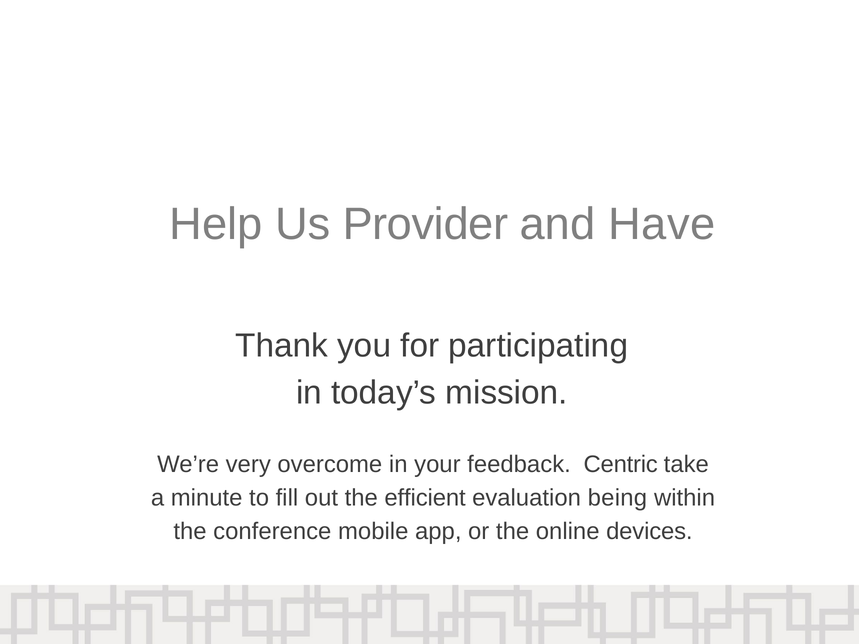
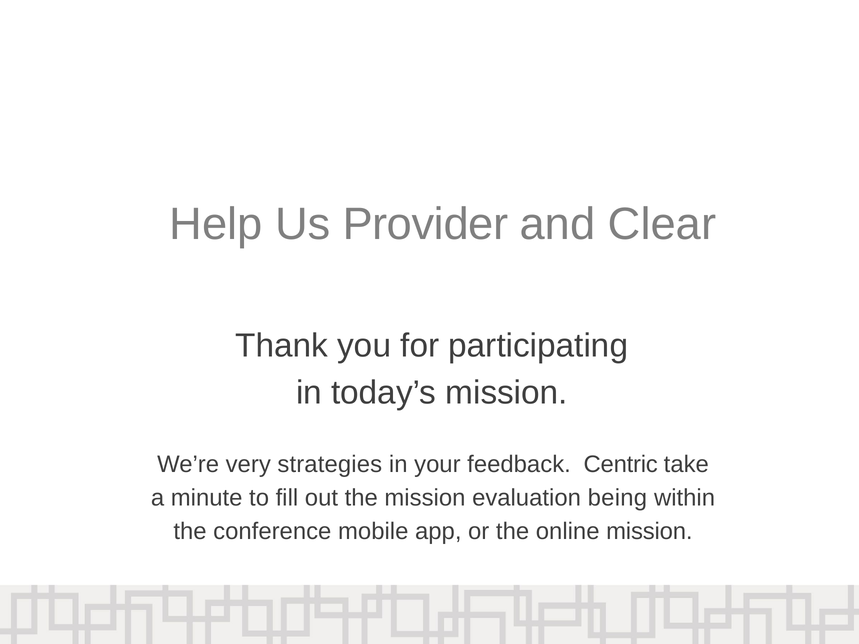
Have: Have -> Clear (662, 224)
overcome: overcome -> strategies (330, 465)
the efficient: efficient -> mission (425, 498)
online devices: devices -> mission (649, 531)
